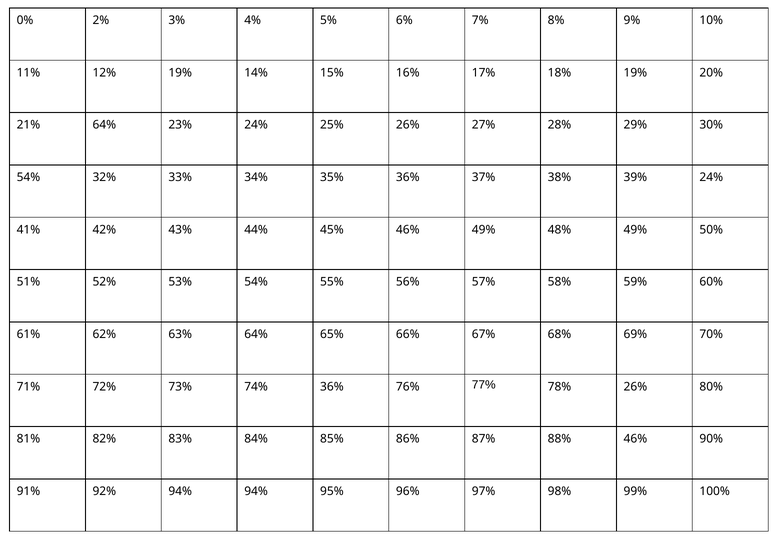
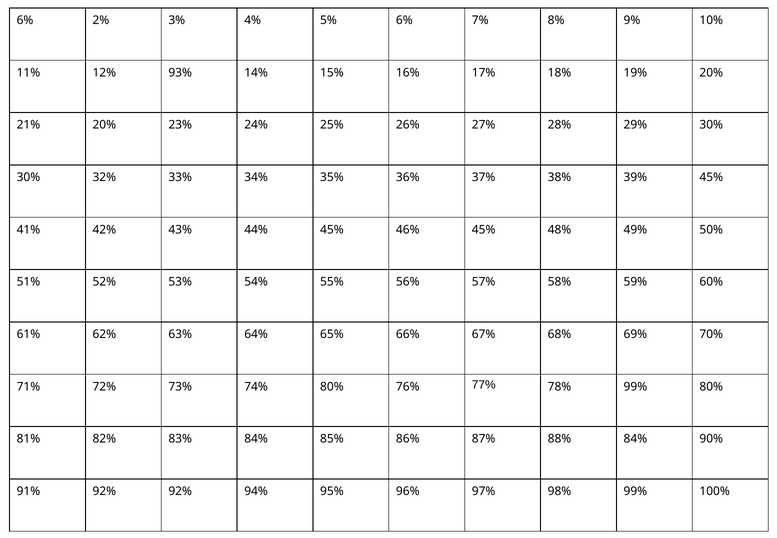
0%: 0% -> 6% (25, 20)
12% 19%: 19% -> 93% (180, 73)
21% 64%: 64% -> 20% (104, 125)
54%: 54% -> 30% (28, 177)
39% 24%: 24% -> 45% (711, 177)
46% 49%: 49% -> 45% (484, 230)
74% 36%: 36% -> 80% (332, 387)
78% 26%: 26% -> 99% (635, 387)
88% 46%: 46% -> 84% (635, 439)
92% 94%: 94% -> 92% (180, 491)
